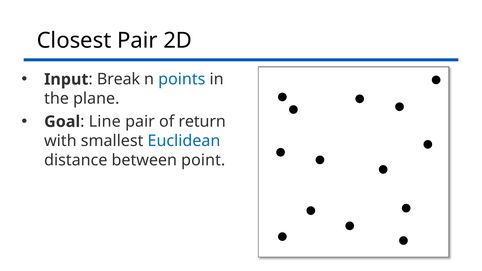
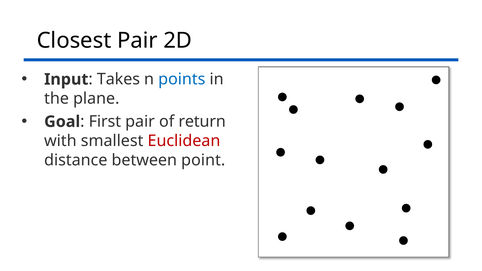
Break: Break -> Takes (118, 79)
Line: Line -> First (105, 122)
Euclidean colour: blue -> red (184, 141)
